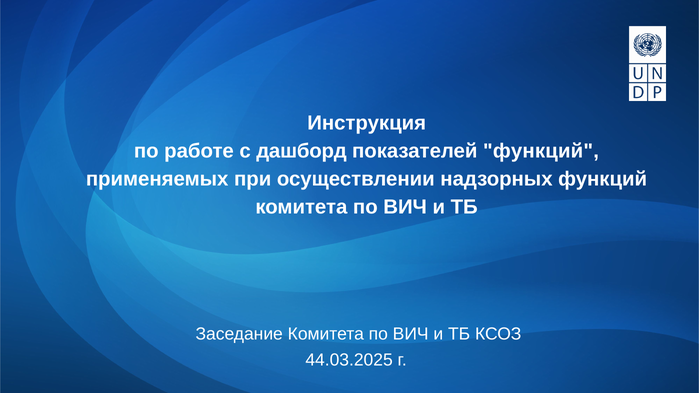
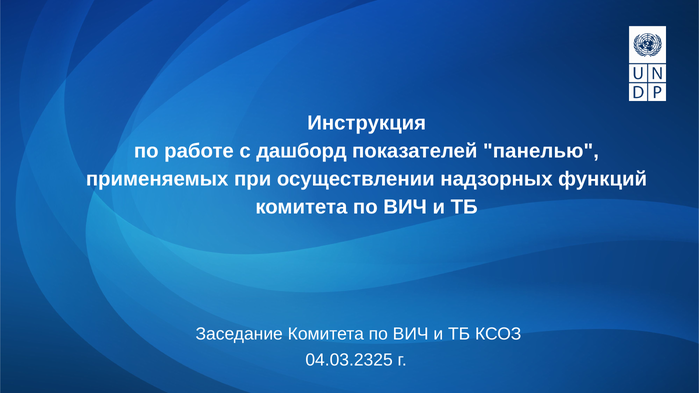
показателей функций: функций -> панелью (541, 151)
44.03.2025: 44.03.2025 -> 04.03.2325 (349, 360)
